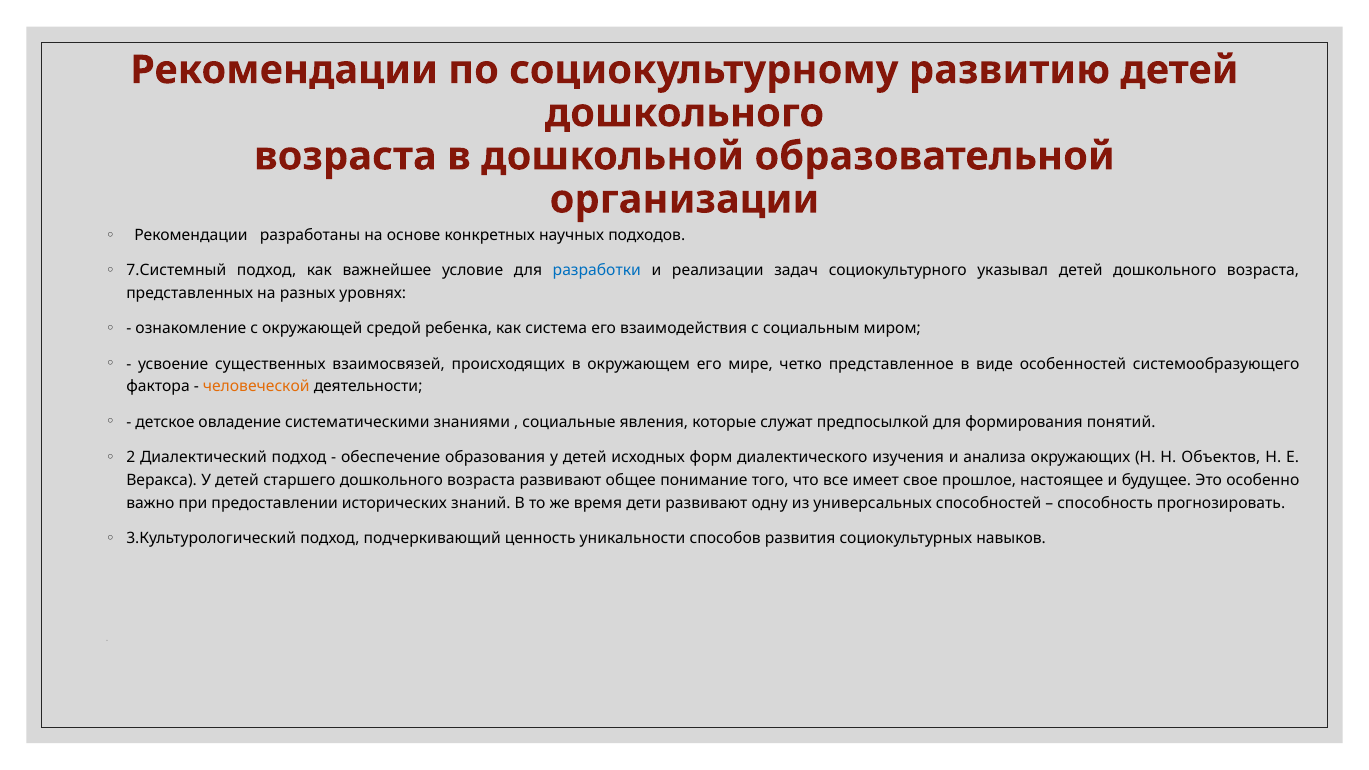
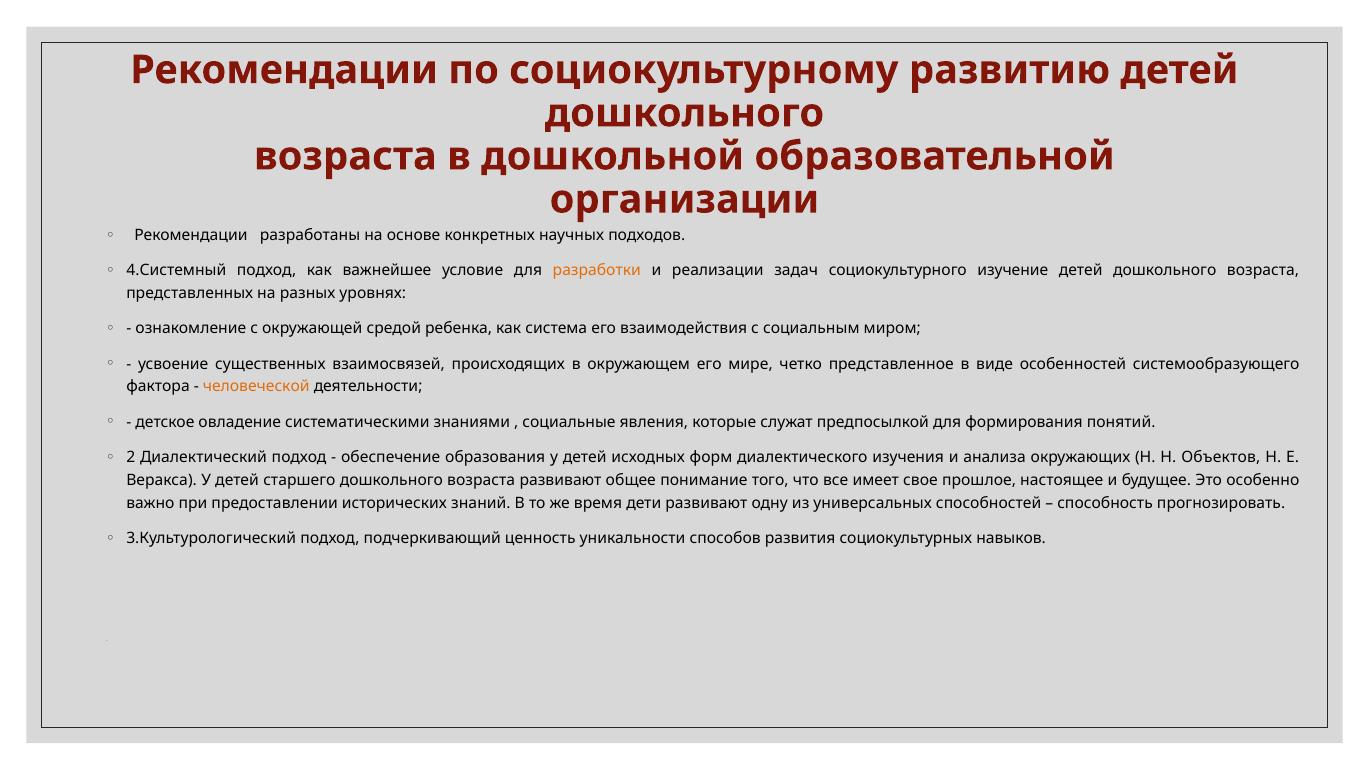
7.Системный: 7.Системный -> 4.Системный (176, 271)
разработки colour: blue -> orange (597, 271)
указывал: указывал -> изучение (1013, 271)
